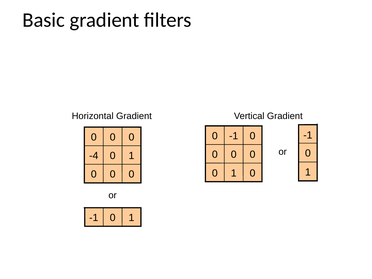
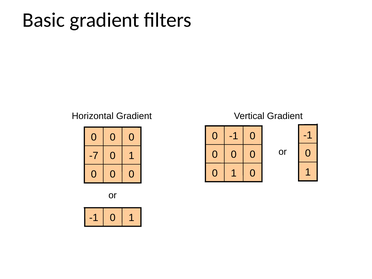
-4: -4 -> -7 (94, 156)
